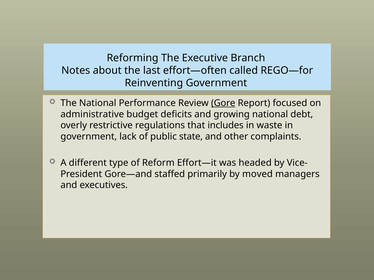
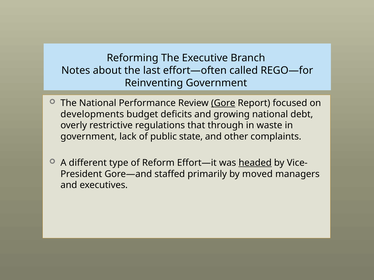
administrative: administrative -> developments (92, 114)
includes: includes -> through (226, 126)
headed underline: none -> present (255, 163)
